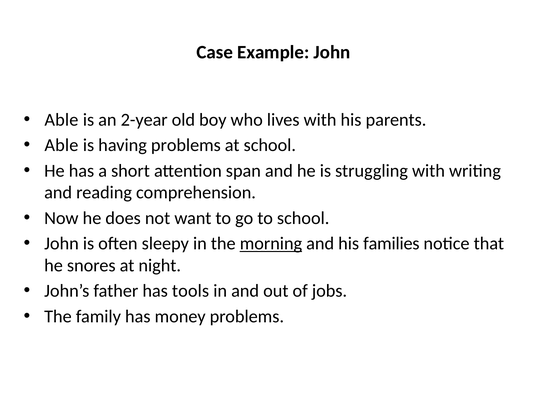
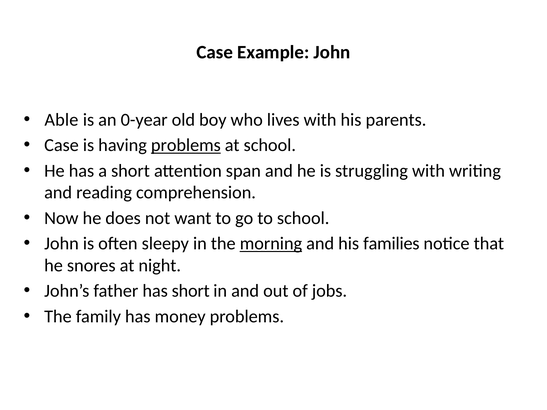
2-year: 2-year -> 0-year (144, 120)
Able: Able -> Case (62, 145)
problems underline: none -> present (186, 145)
has tools: tools -> short (191, 291)
